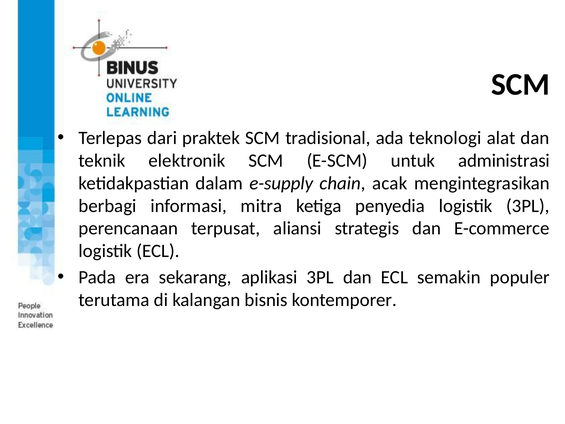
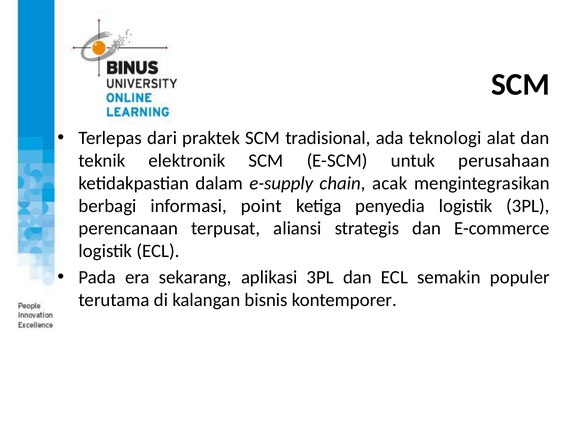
administrasi: administrasi -> perusahaan (504, 160)
mitra: mitra -> point (261, 206)
